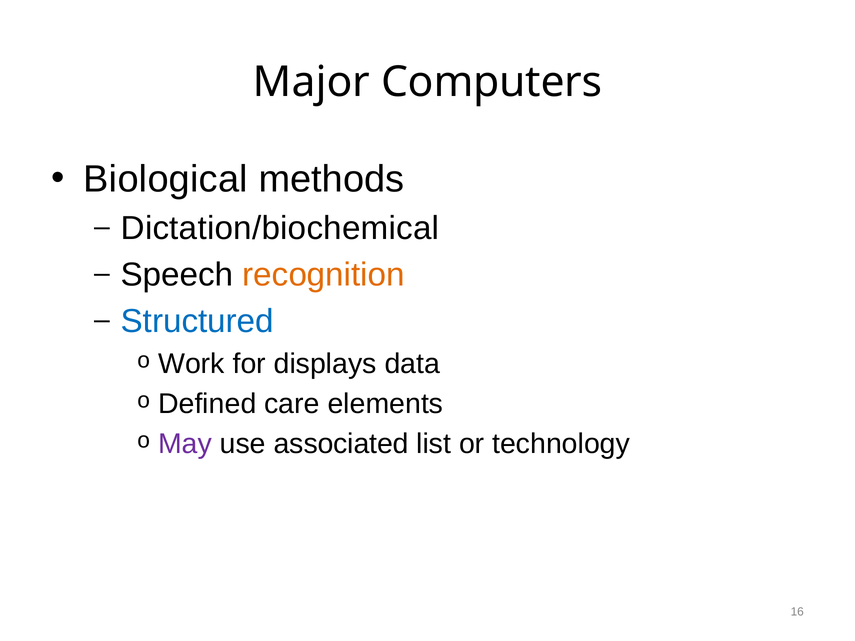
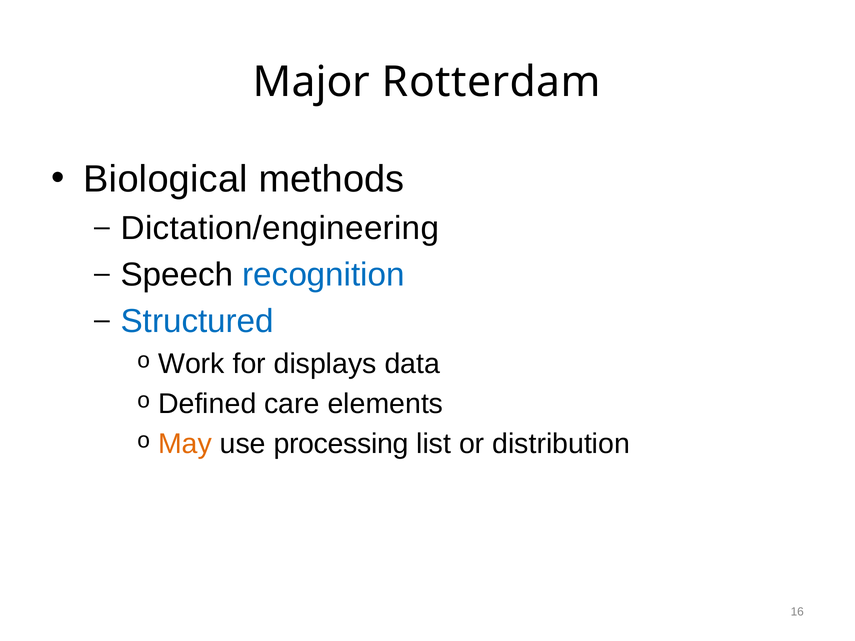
Computers: Computers -> Rotterdam (491, 82)
Dictation/biochemical: Dictation/biochemical -> Dictation/engineering (280, 228)
recognition colour: orange -> blue (324, 275)
May colour: purple -> orange (185, 444)
associated: associated -> processing (341, 444)
technology: technology -> distribution (561, 444)
